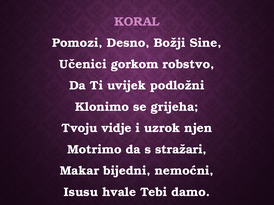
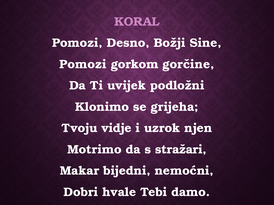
Učenici: Učenici -> Pomozi (83, 64)
robstvo: robstvo -> gorčine (188, 64)
Isusu: Isusu -> Dobri (81, 192)
